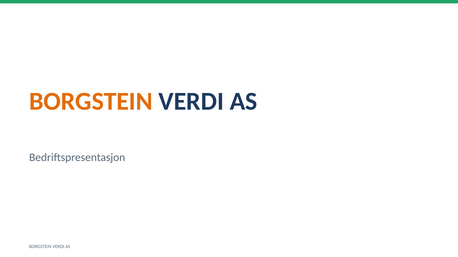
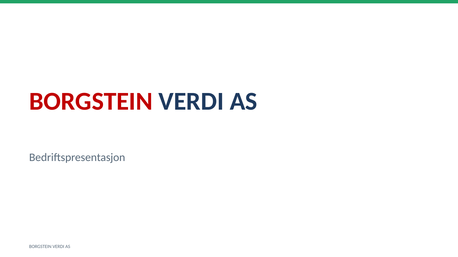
BORGSTEIN colour: orange -> red (91, 102)
